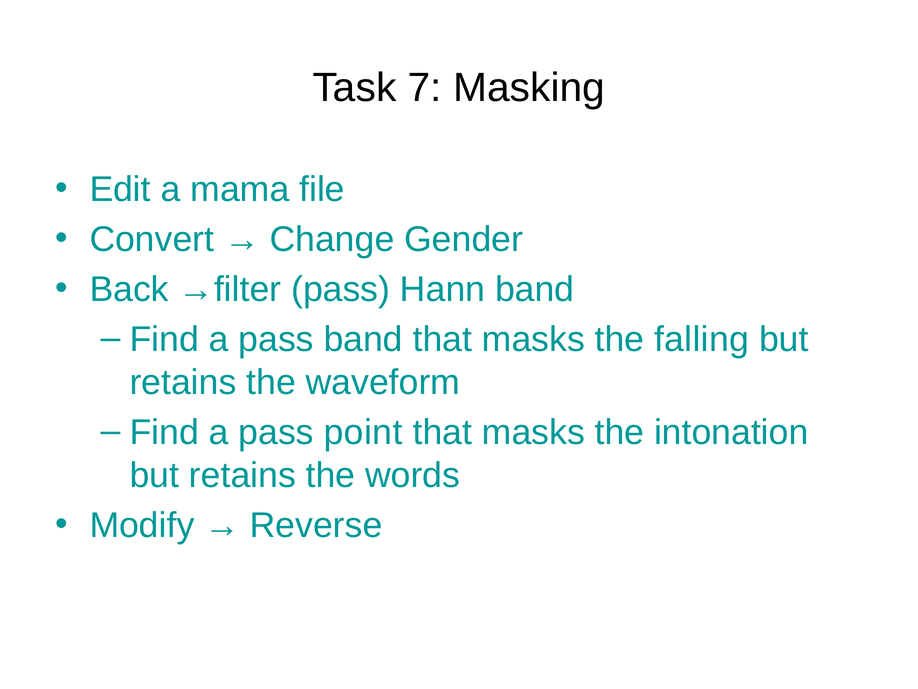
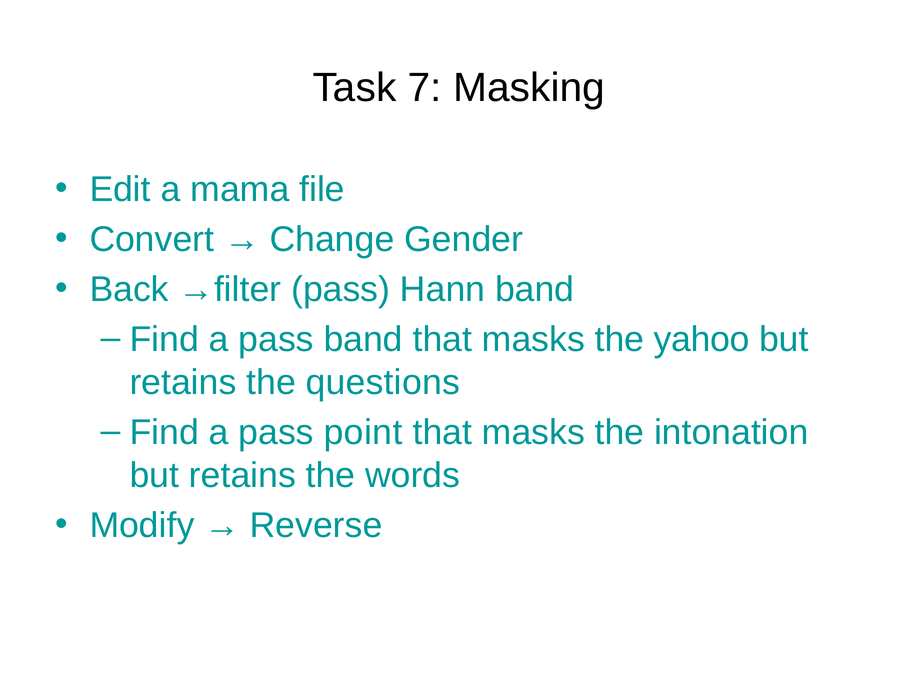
falling: falling -> yahoo (702, 339)
waveform: waveform -> questions (383, 382)
